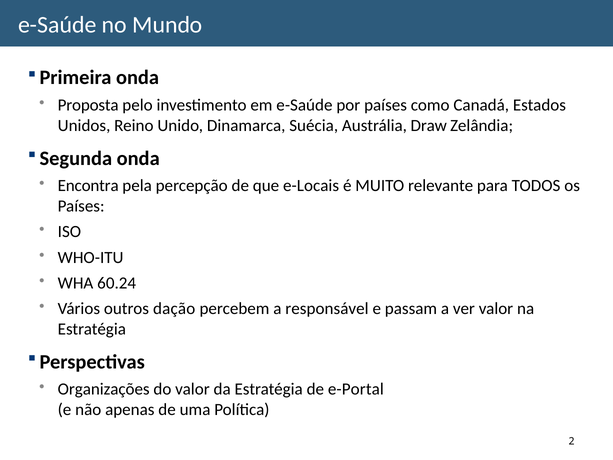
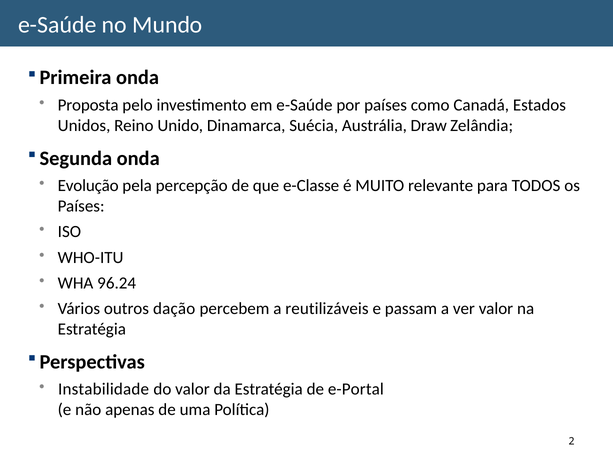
Encontra: Encontra -> Evolução (88, 186)
e-Locais: e-Locais -> e-Classe (311, 186)
60.24: 60.24 -> 96.24 (117, 283)
responsável: responsável -> reutilizáveis (327, 308)
Organizações: Organizações -> Instabilidade (104, 389)
